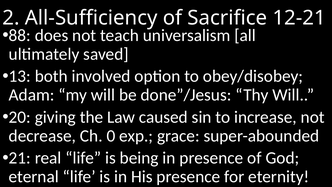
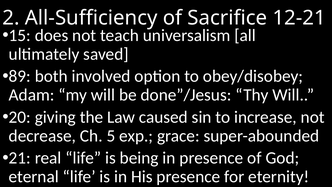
88: 88 -> 15 (20, 35)
13: 13 -> 89 (20, 76)
0: 0 -> 5 (111, 136)
